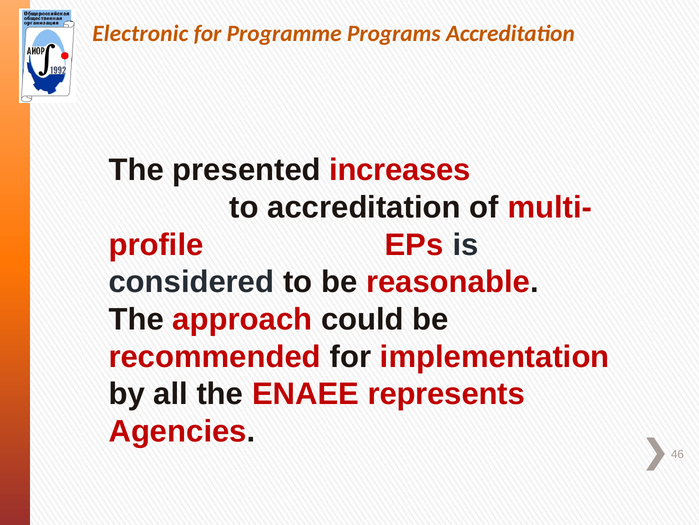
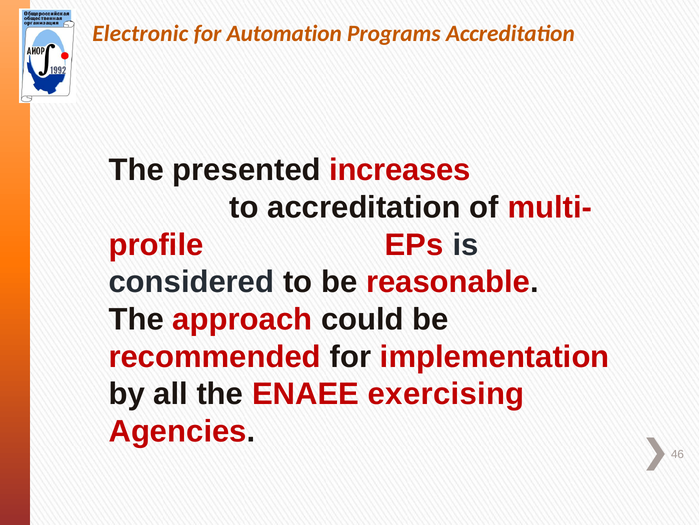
Programme: Programme -> Automation (284, 34)
represents: represents -> exercising (446, 394)
